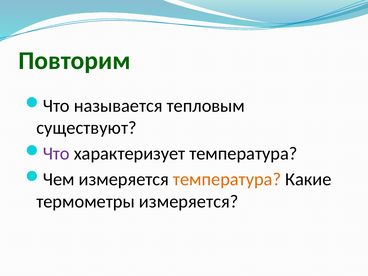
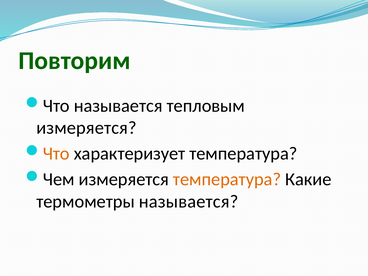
существуют: существуют -> измеряется (86, 128)
Что colour: purple -> orange (56, 154)
термометры измеряется: измеряется -> называется (189, 201)
